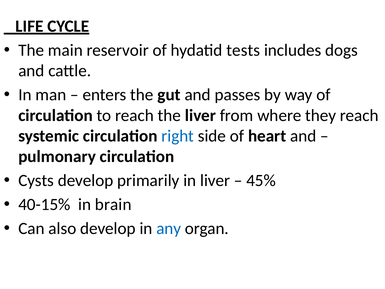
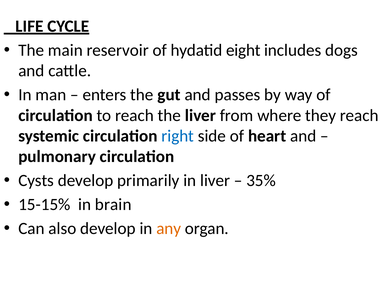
tests: tests -> eight (243, 50)
45%: 45% -> 35% (261, 180)
40-15%: 40-15% -> 15-15% (44, 204)
any colour: blue -> orange (169, 228)
